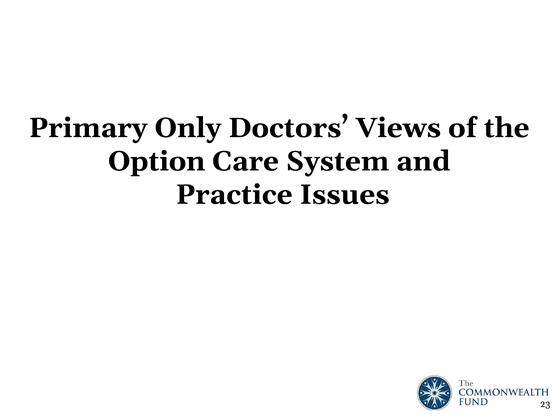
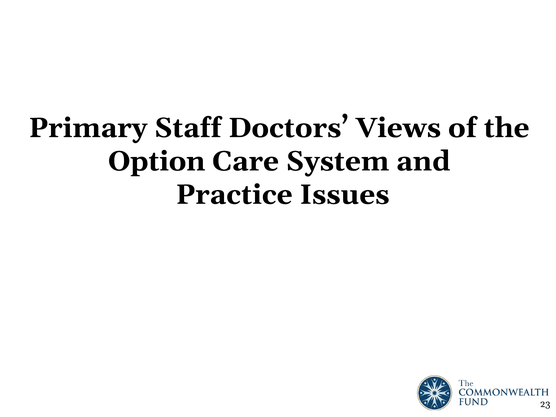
Only: Only -> Staff (188, 128)
